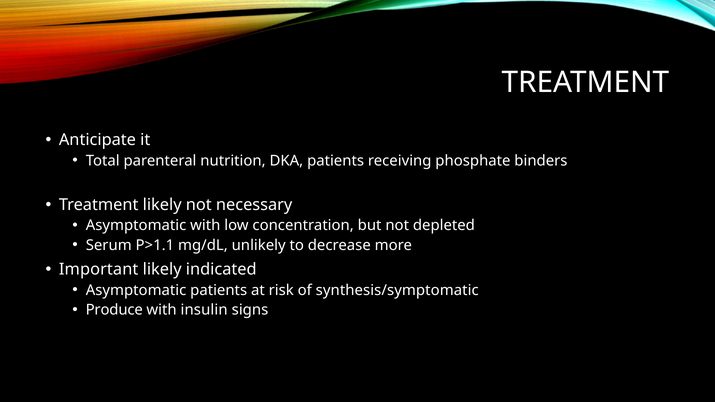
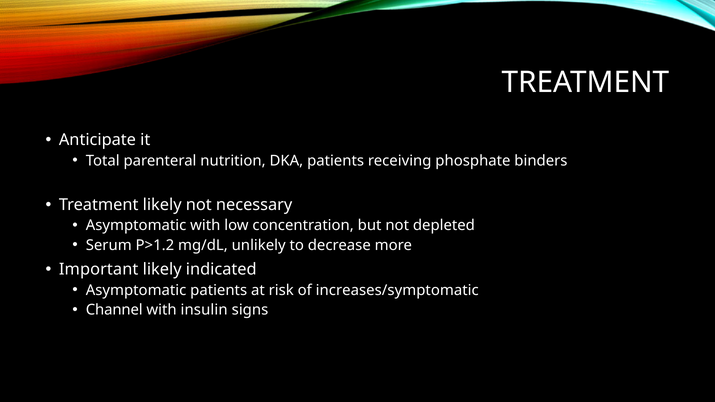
P>1.1: P>1.1 -> P>1.2 (155, 245)
synthesis/symptomatic: synthesis/symptomatic -> increases/symptomatic (397, 290)
Produce: Produce -> Channel (114, 310)
